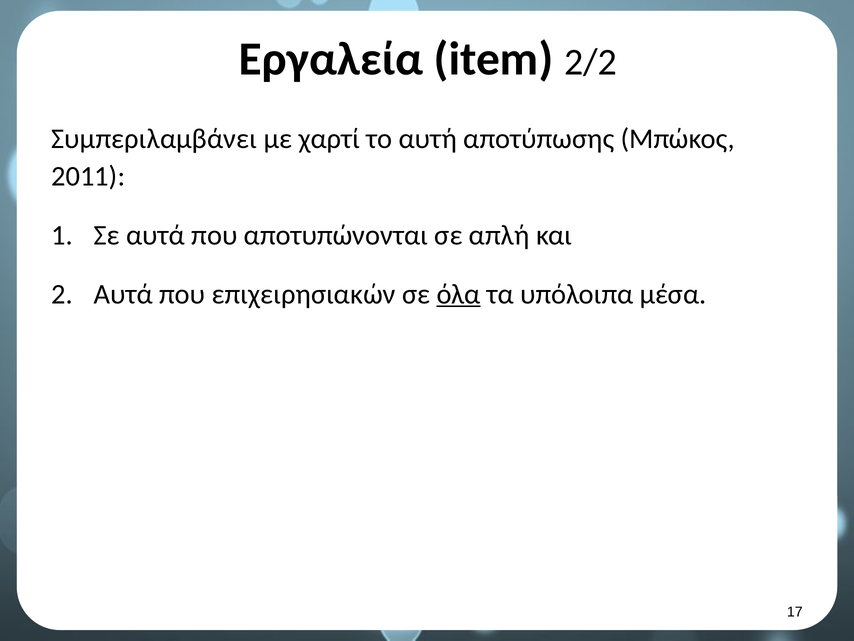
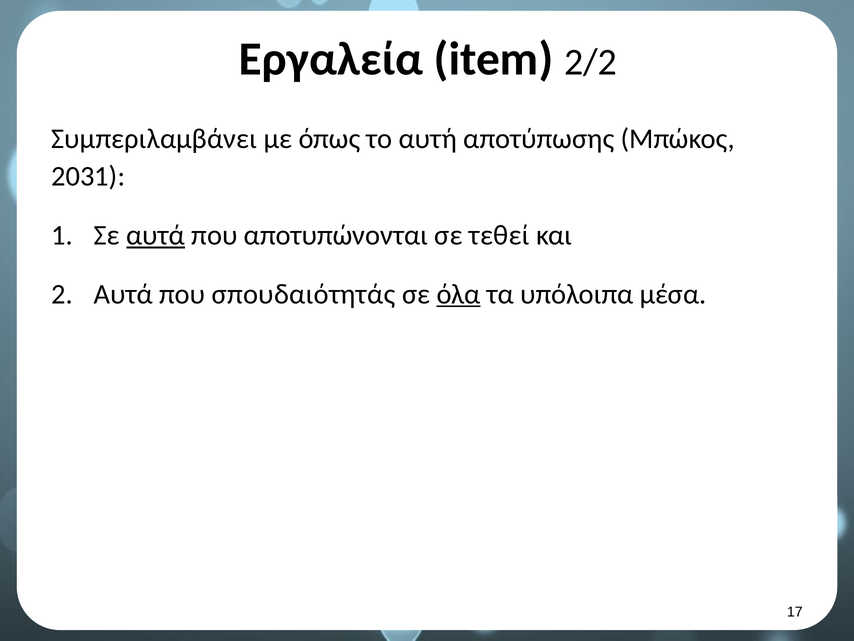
χαρτί: χαρτί -> όπως (329, 139)
2011: 2011 -> 2031 (88, 176)
αυτά underline: none -> present (156, 235)
απλή: απλή -> τεθεί (499, 235)
επιχειρησιακών: επιχειρησιακών -> σπουδαιότητάς (304, 294)
